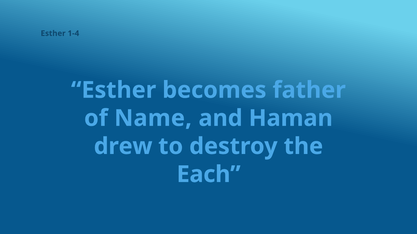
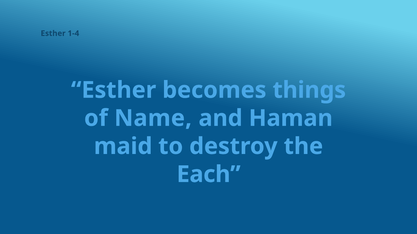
father: father -> things (309, 90)
drew: drew -> maid (123, 147)
